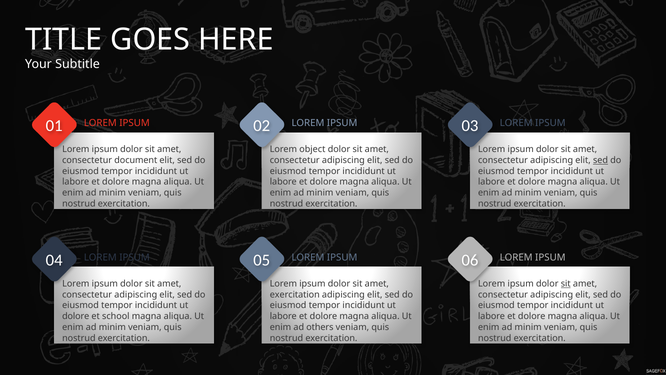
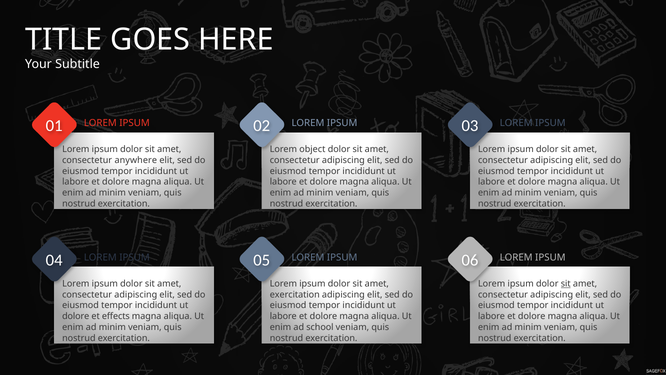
document: document -> anywhere (136, 160)
sed underline: present -> none (601, 160)
school: school -> effects (116, 316)
others: others -> school (320, 327)
